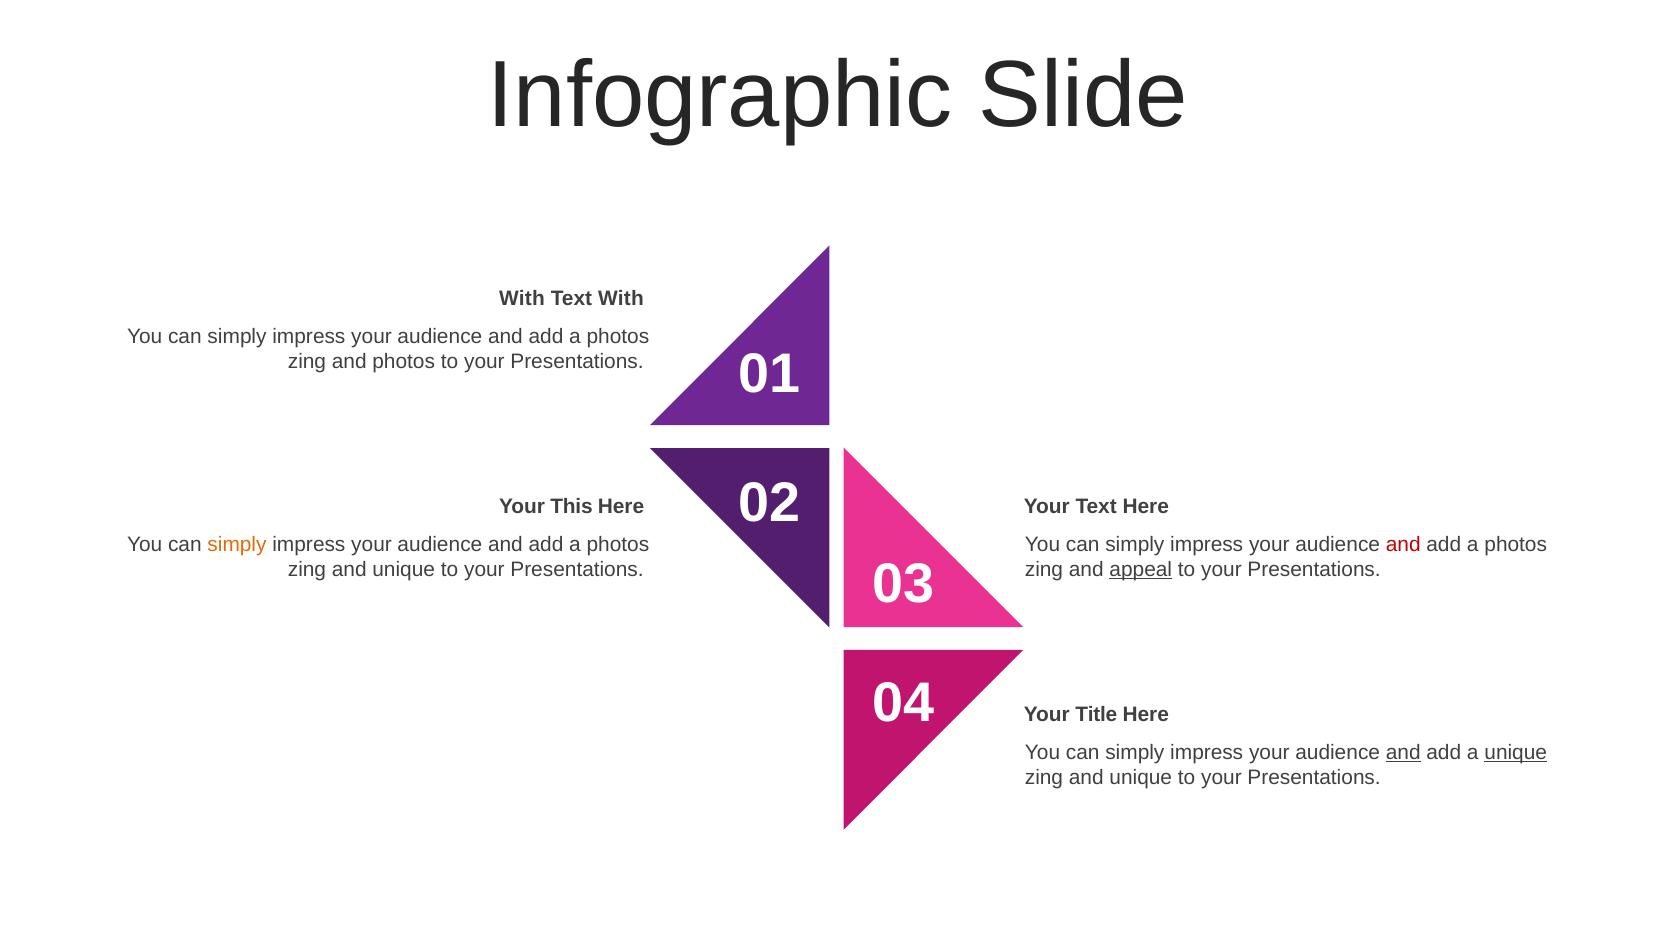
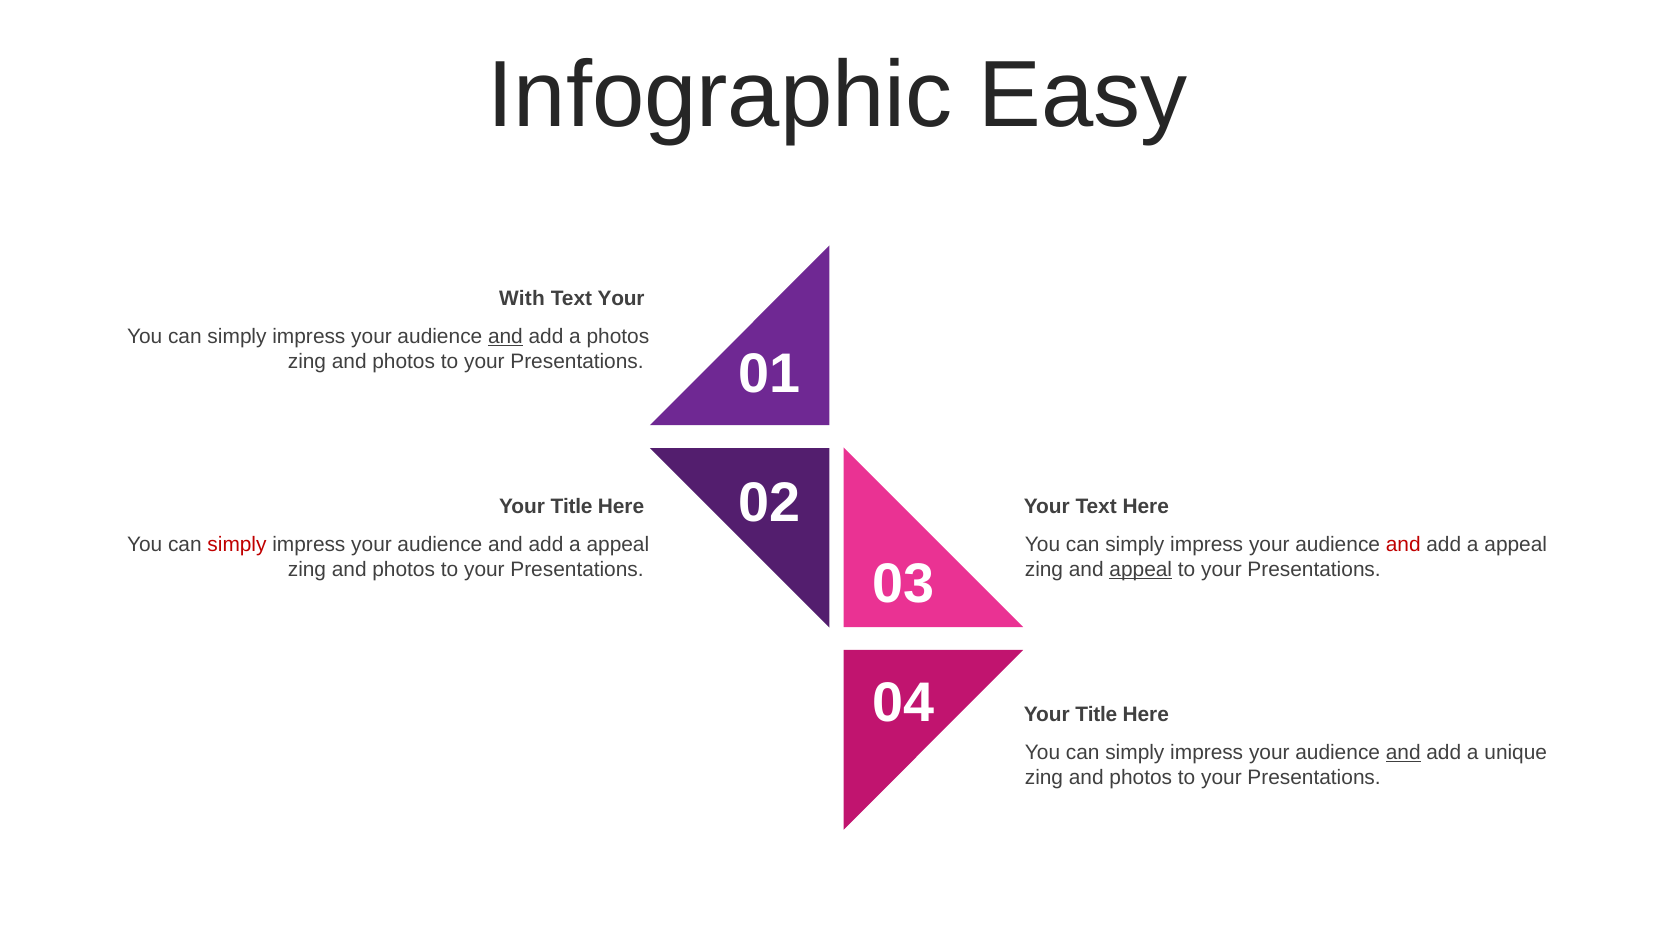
Slide: Slide -> Easy (1083, 96)
Text With: With -> Your (621, 298)
and underline: none -> present (505, 336)
This: This -> Title (572, 506)
simply colour: orange -> red (237, 544)
photos: photos -> appeal (618, 544)
photos: photos -> appeal (1516, 544)
unique: unique -> photos (404, 569)
unique underline: present -> none (1516, 752)
unique: unique -> photos (1141, 777)
